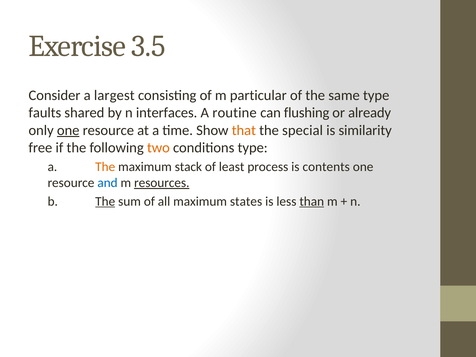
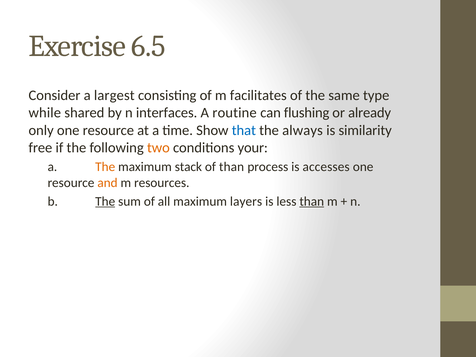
3.5: 3.5 -> 6.5 (148, 46)
particular: particular -> facilitates (258, 95)
faults: faults -> while (45, 113)
one underline: present -> none (68, 130)
that colour: orange -> blue (244, 130)
special: special -> always (303, 130)
conditions type: type -> your (253, 148)
of least: least -> than (232, 167)
contents: contents -> accesses (326, 167)
and colour: blue -> orange (107, 183)
resources underline: present -> none (162, 183)
states: states -> layers (246, 201)
